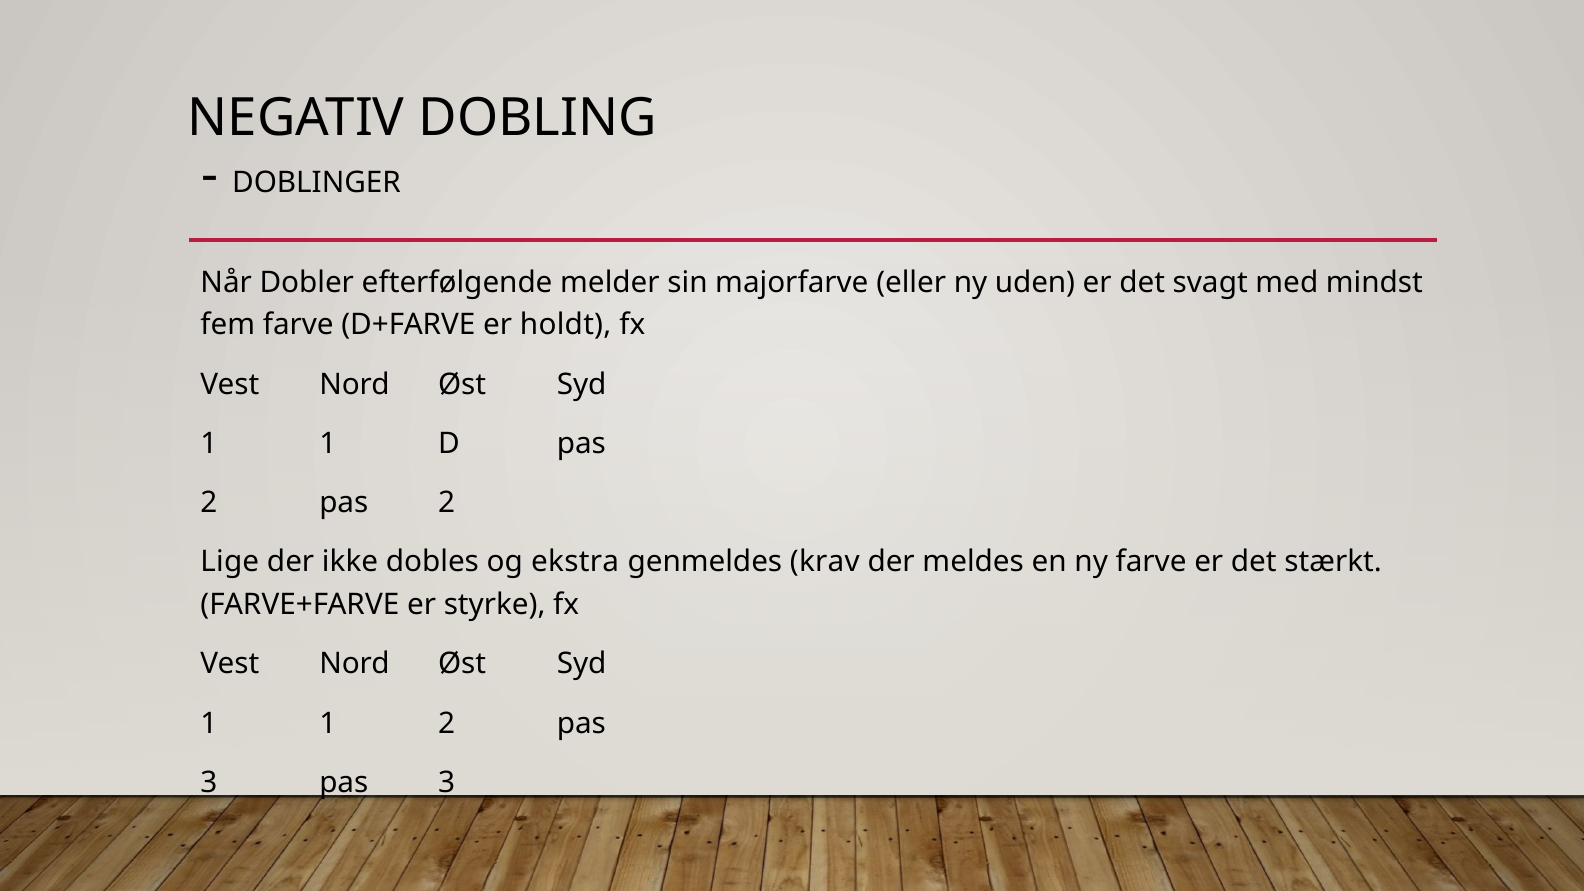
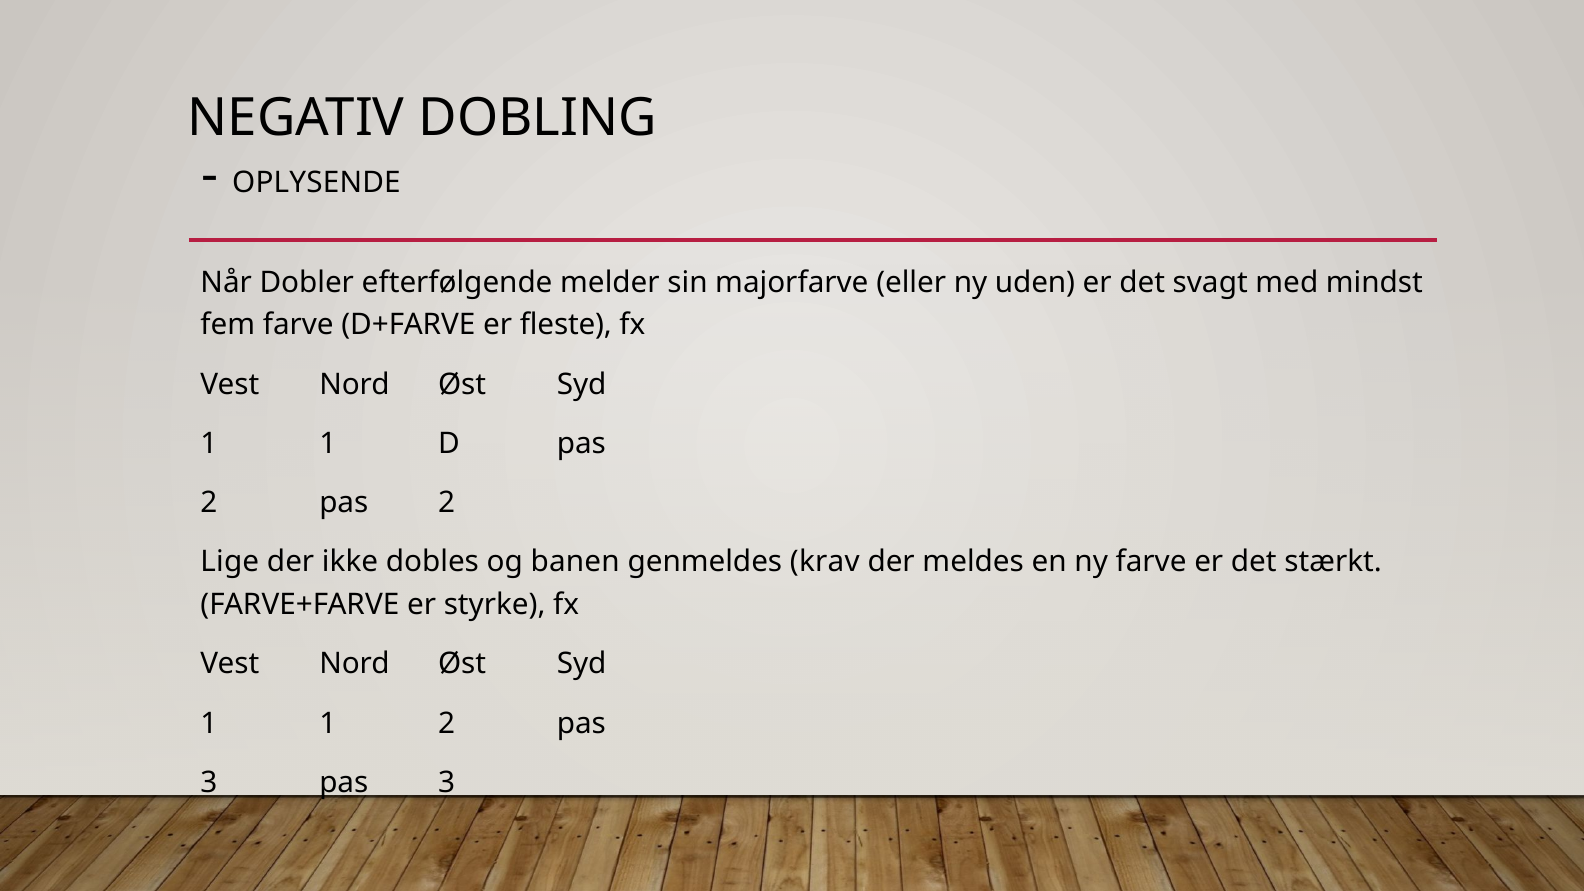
DOBLINGER: DOBLINGER -> OPLYSENDE (316, 183)
holdt: holdt -> fleste (566, 325)
ekstra: ekstra -> banen (575, 562)
